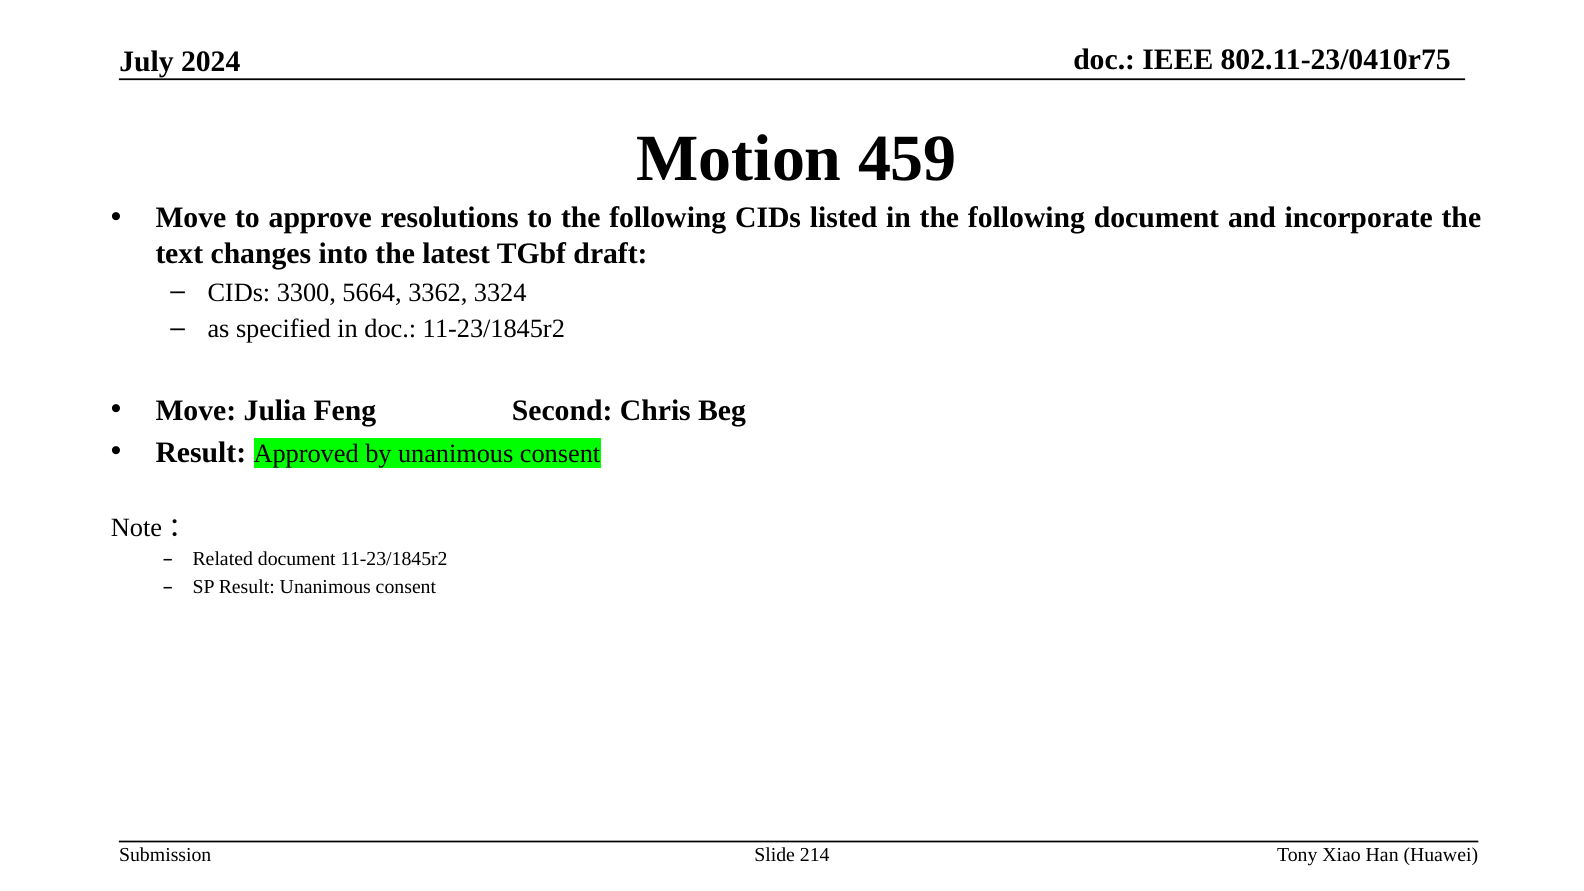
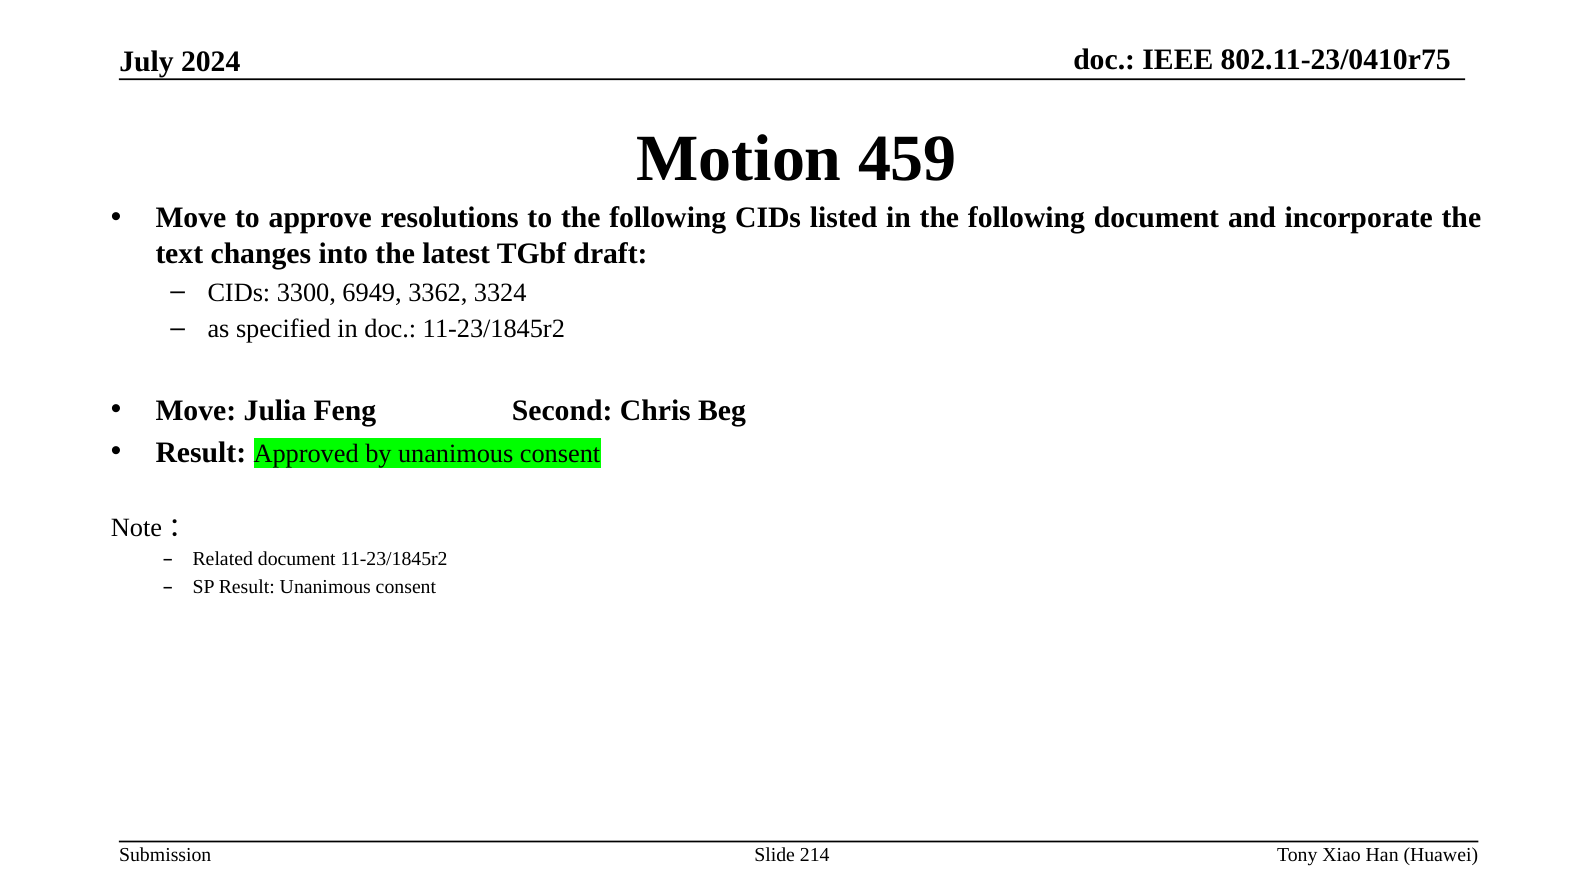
5664: 5664 -> 6949 (372, 292)
